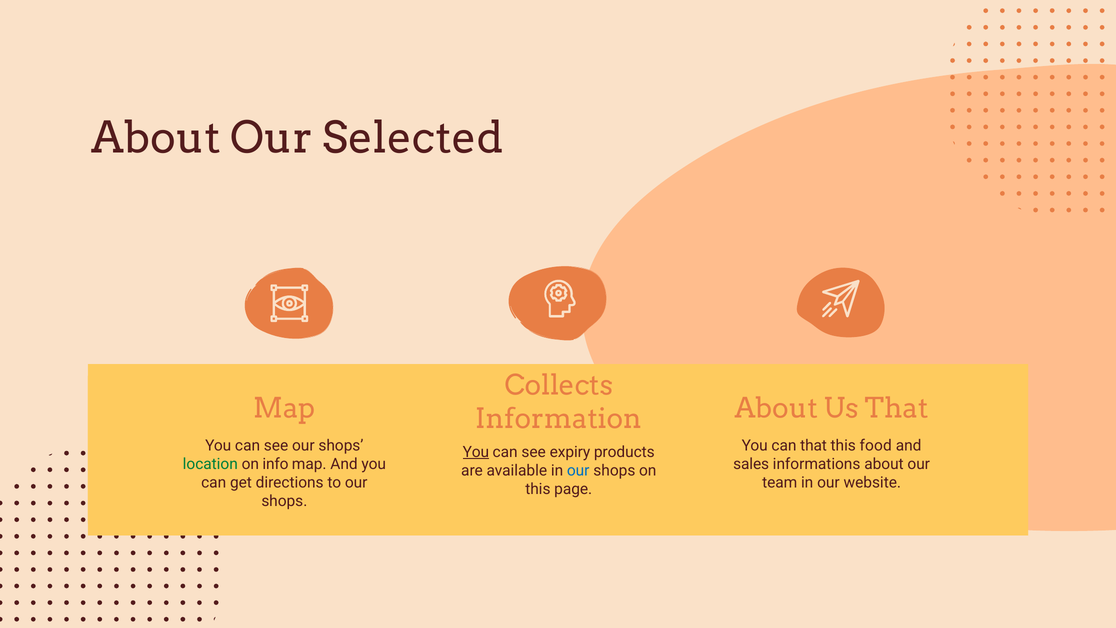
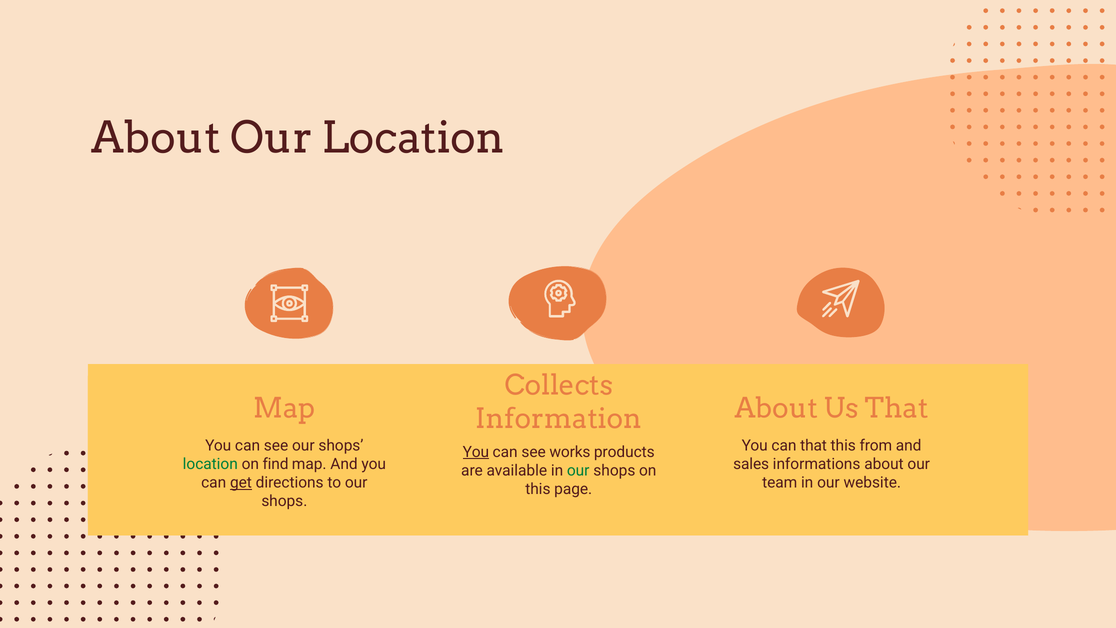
Our Selected: Selected -> Location (413, 138)
food: food -> from (876, 445)
expiry: expiry -> works (570, 452)
info: info -> find (275, 464)
our colour: blue -> green (578, 470)
get underline: none -> present (241, 483)
